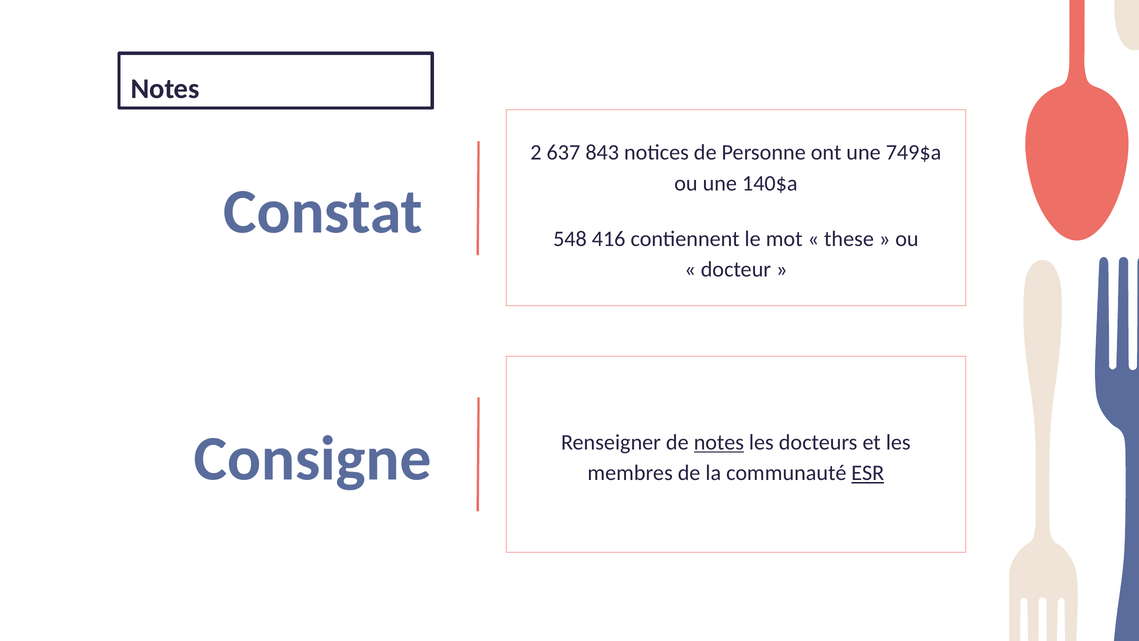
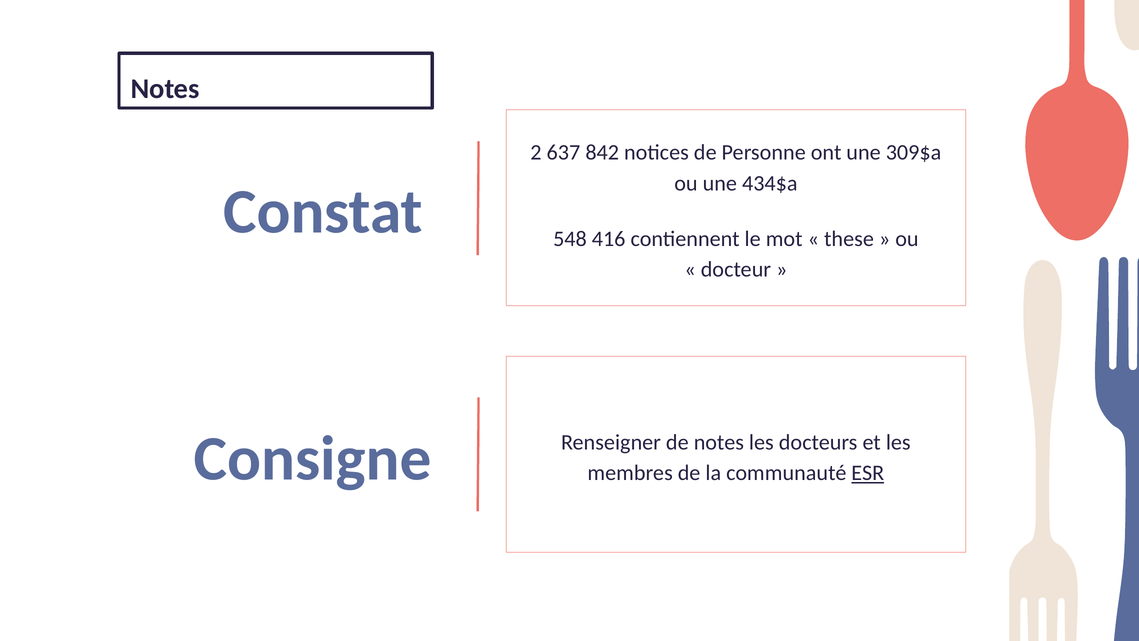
843: 843 -> 842 (602, 153)
749$a: 749$a -> 309$a (914, 153)
140$a: 140$a -> 434$a (770, 183)
notes underline: present -> none (719, 442)
